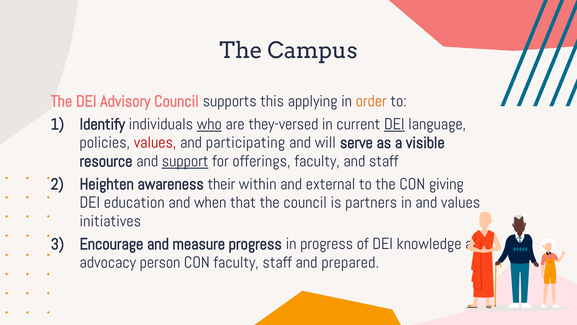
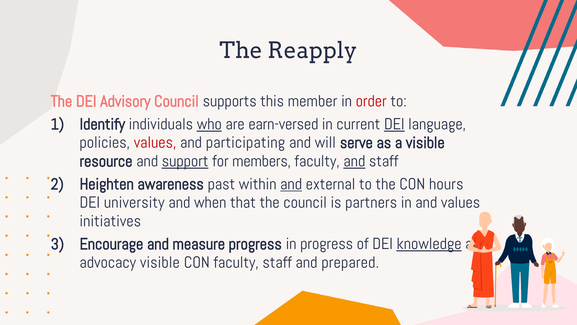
Campus: Campus -> Reapply (312, 51)
applying: applying -> member (313, 101)
order colour: orange -> red (371, 101)
they-versed: they-versed -> earn-versed (283, 124)
offerings: offerings -> members (262, 161)
and underline: none -> present (354, 161)
their: their -> past (221, 184)
and underline: none -> present (291, 184)
giving: giving -> hours (446, 184)
education: education -> university (134, 202)
knowledge underline: none -> present (429, 244)
advocacy person: person -> visible (160, 262)
